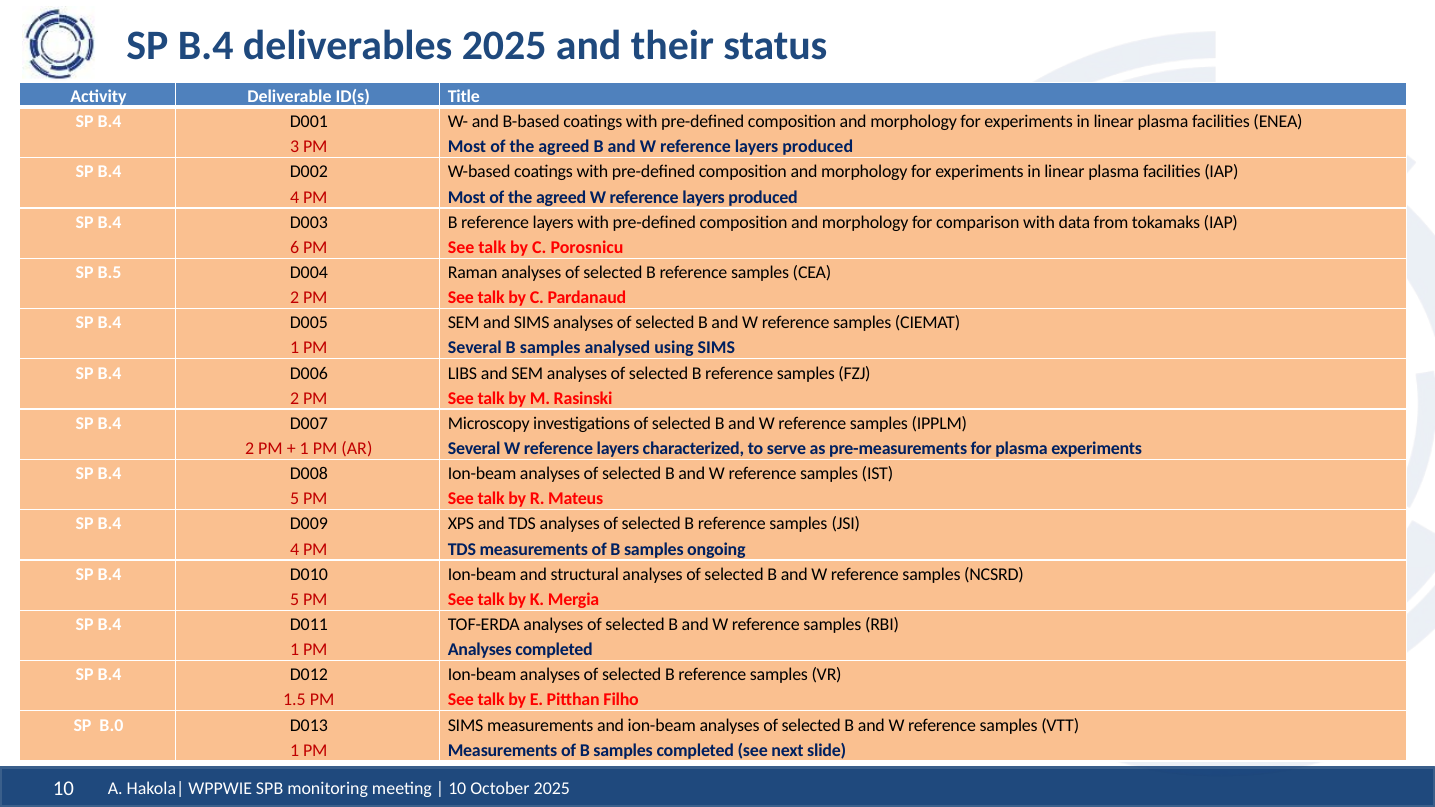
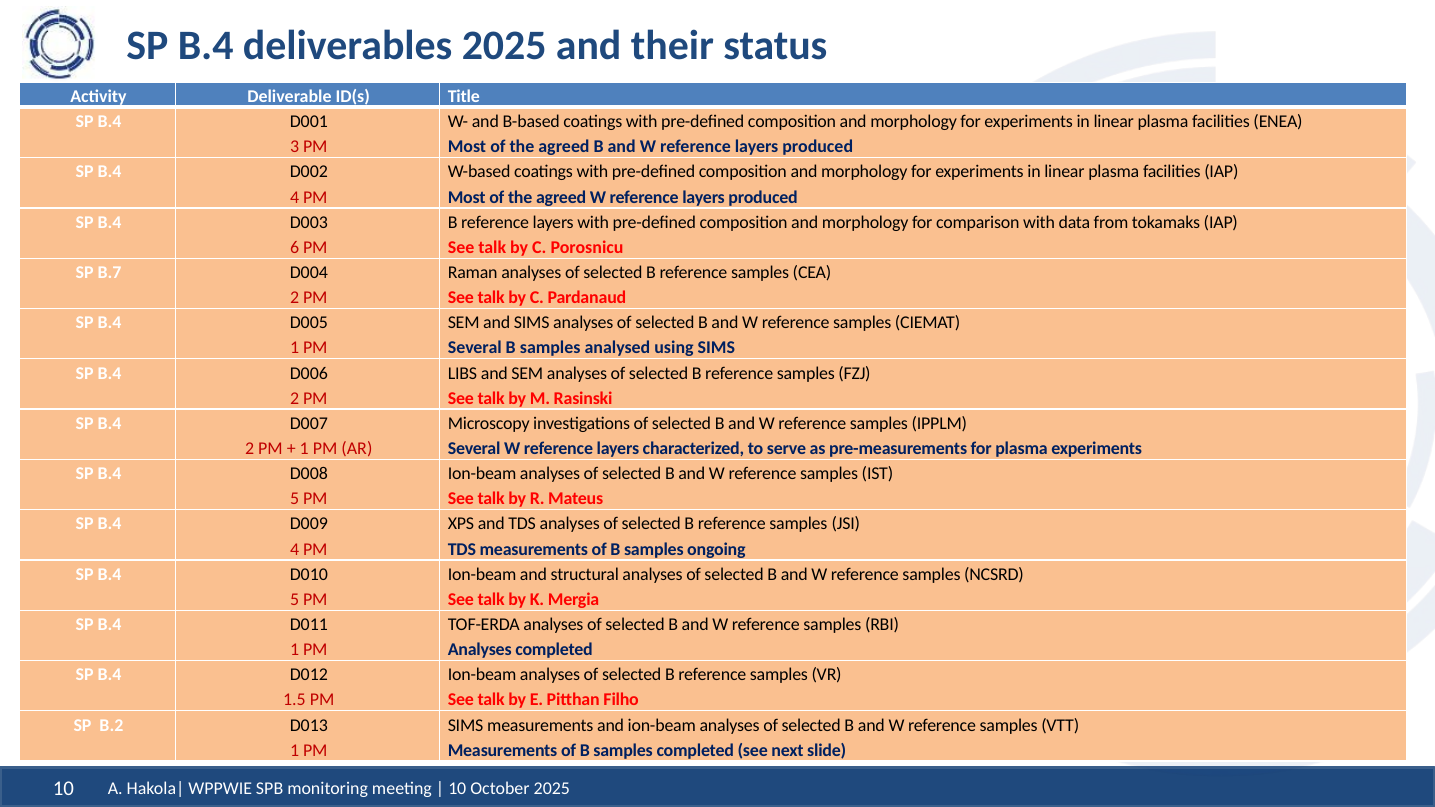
B.5: B.5 -> B.7 (110, 273)
B.0: B.0 -> B.2 (111, 725)
